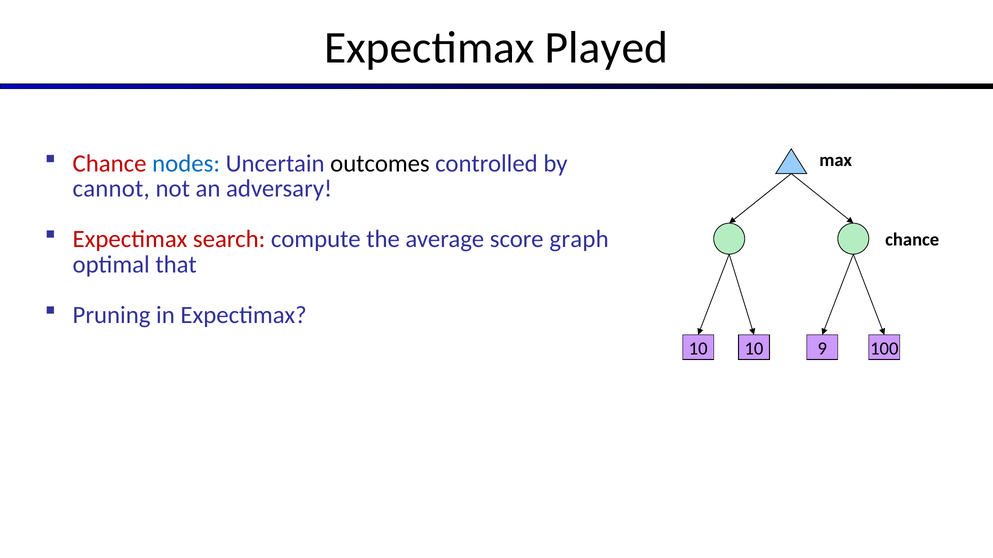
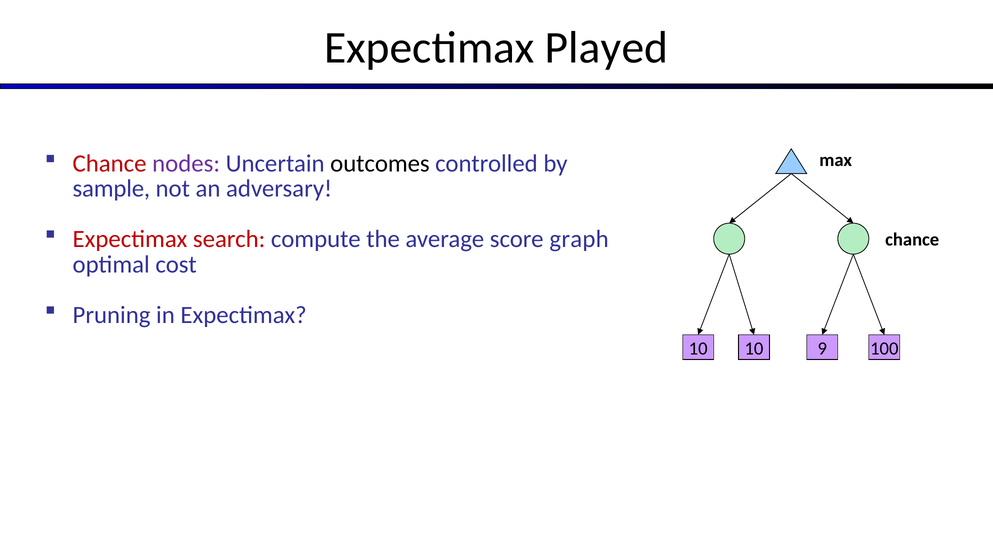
nodes colour: blue -> purple (186, 164)
cannot: cannot -> sample (111, 189)
that: that -> cost (176, 265)
